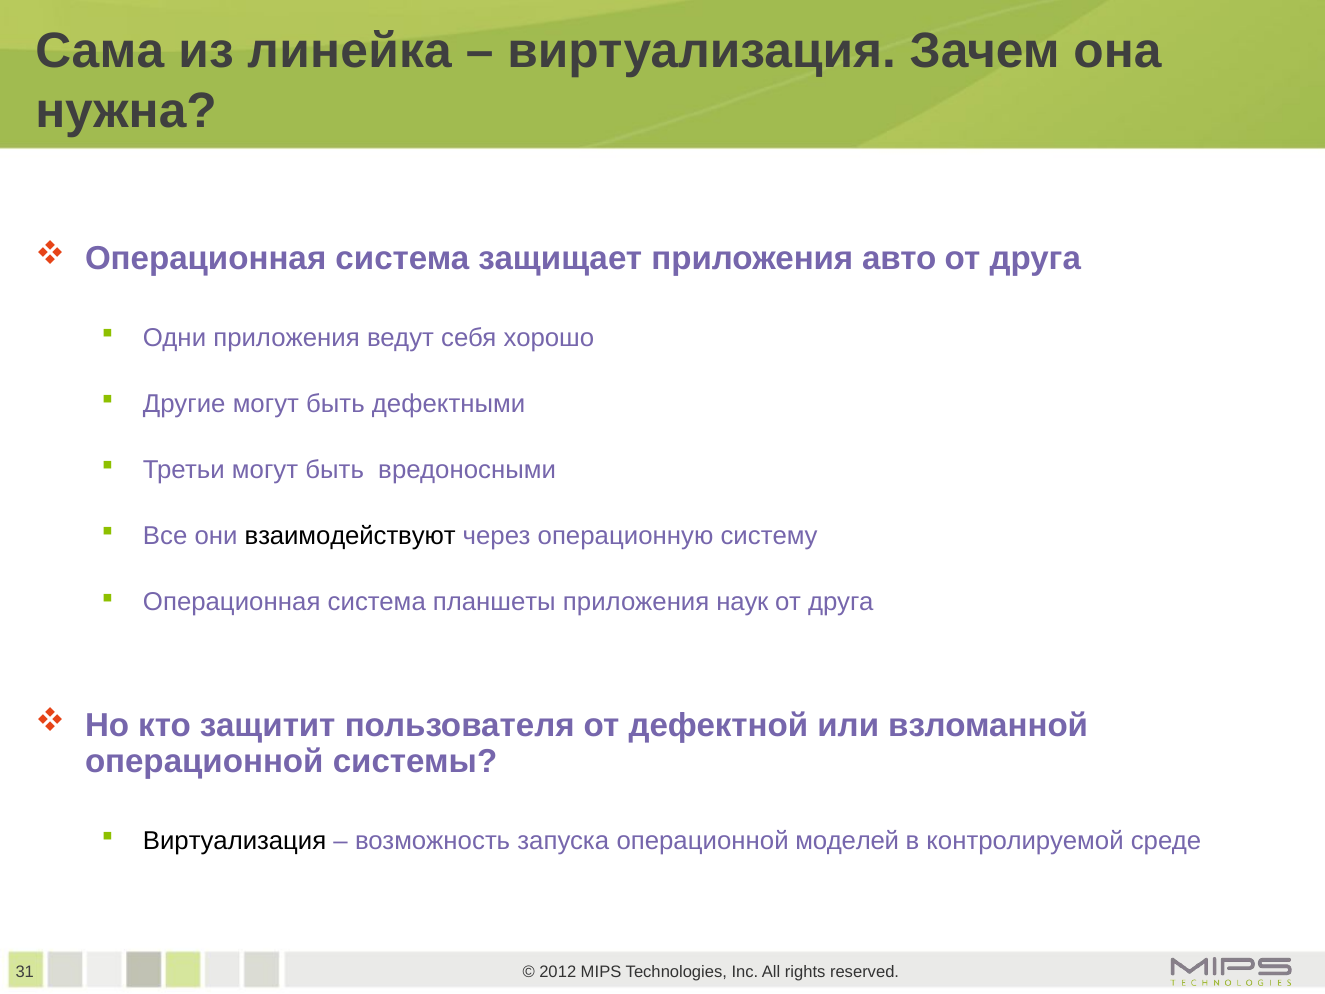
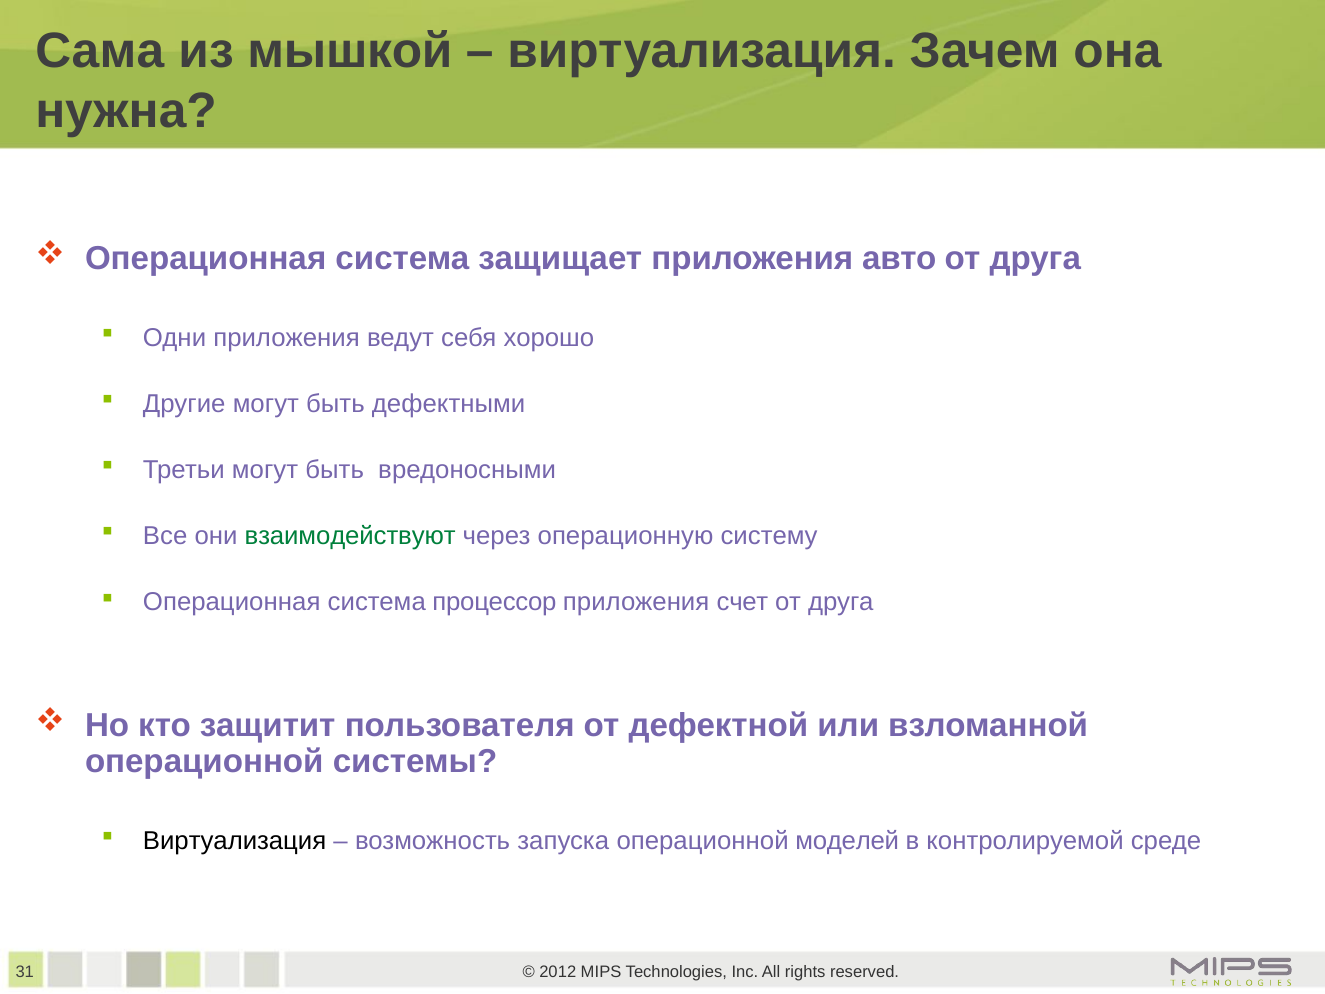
линейка: линейка -> мышкой (350, 51)
взаимодействуют colour: black -> green (350, 536)
планшеты: планшеты -> процессор (494, 602)
наук: наук -> счет (742, 602)
